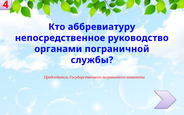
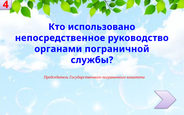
аббревиатуру: аббревиатуру -> использовано (102, 27)
